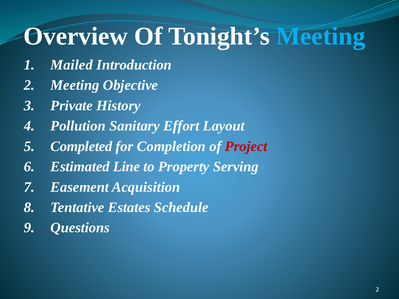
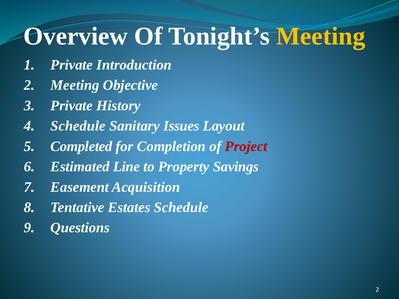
Meeting colour: light blue -> yellow (321, 36)
Mailed: Mailed -> Private (72, 65)
Pollution: Pollution -> Schedule (78, 126)
Effort: Effort -> Issues (181, 126)
Serving: Serving -> Savings (236, 167)
